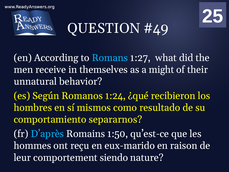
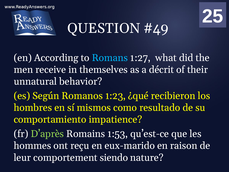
might: might -> décrit (161, 70)
1:24: 1:24 -> 1:23 (115, 96)
separarnos: separarnos -> impatience (115, 119)
D’après colour: light blue -> light green (47, 134)
1:50: 1:50 -> 1:53 (118, 134)
